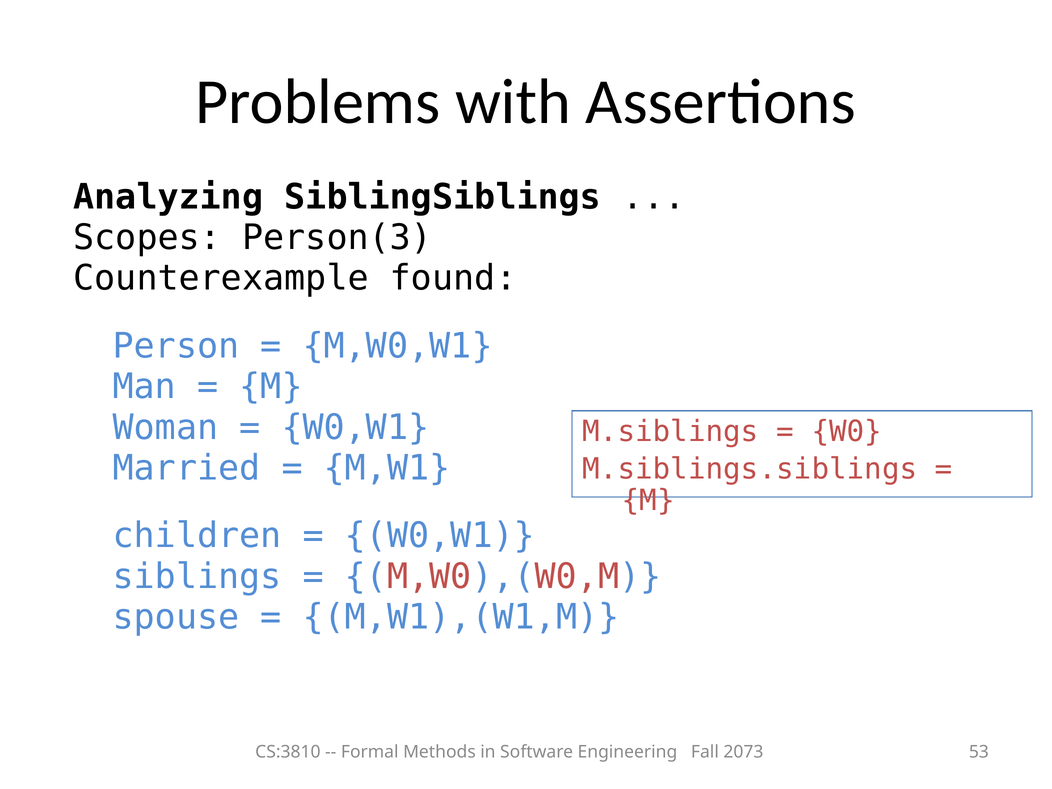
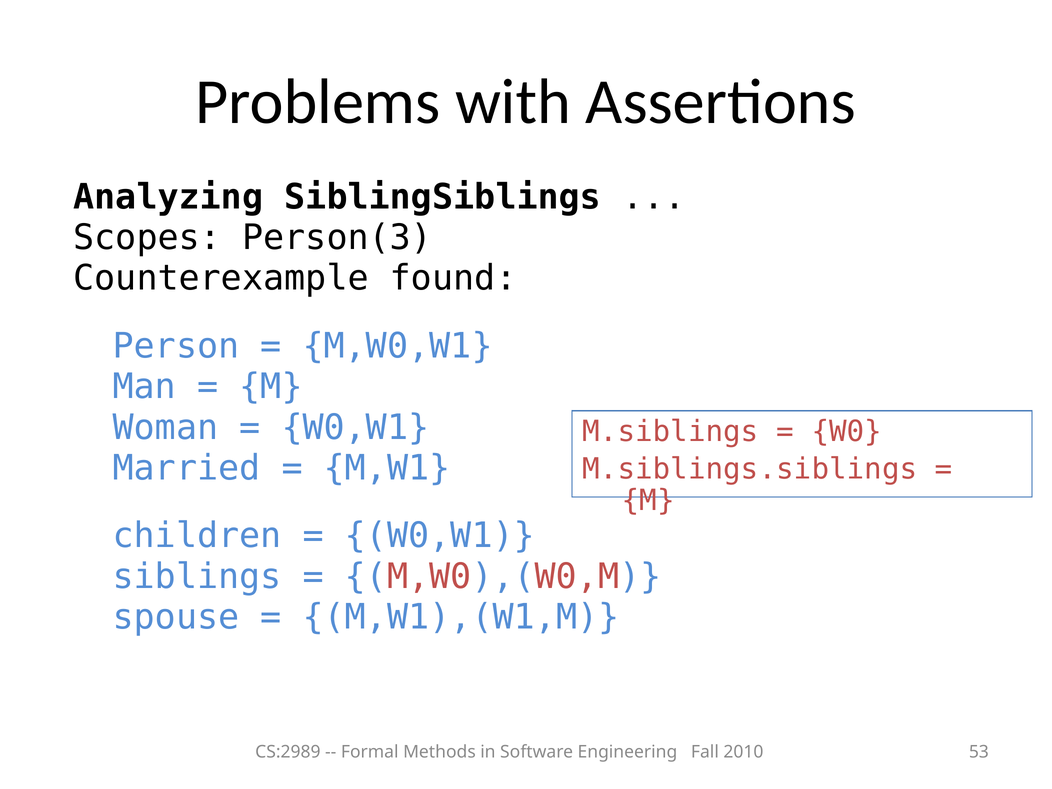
CS:3810: CS:3810 -> CS:2989 (288, 752)
2073: 2073 -> 2010 (743, 752)
